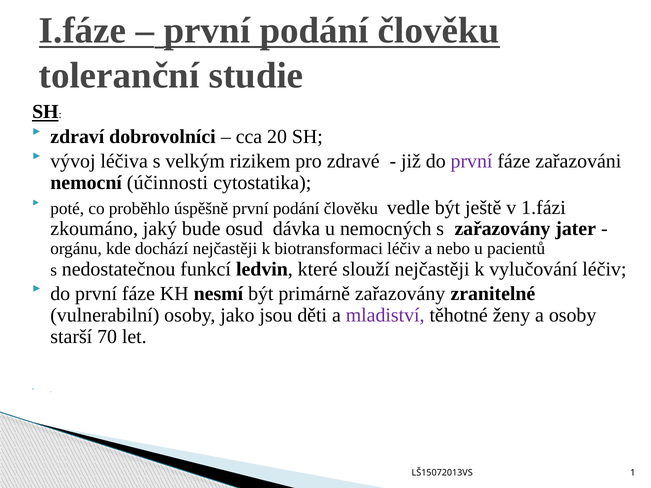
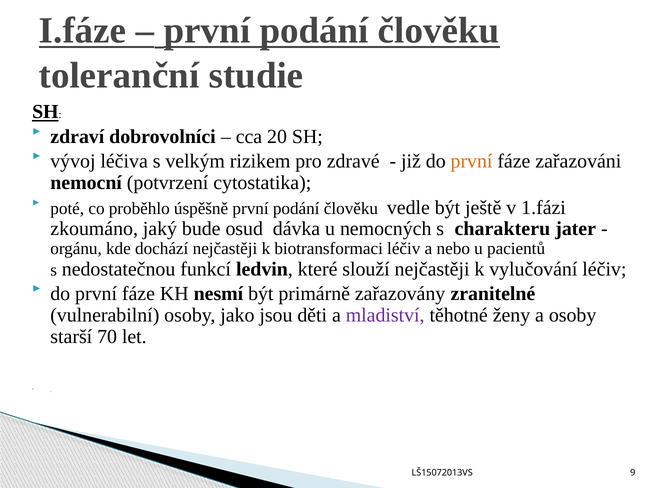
první colour: purple -> orange (472, 161)
účinnosti: účinnosti -> potvrzení (168, 183)
s zařazovány: zařazovány -> charakteru (502, 229)
1: 1 -> 9 (633, 473)
